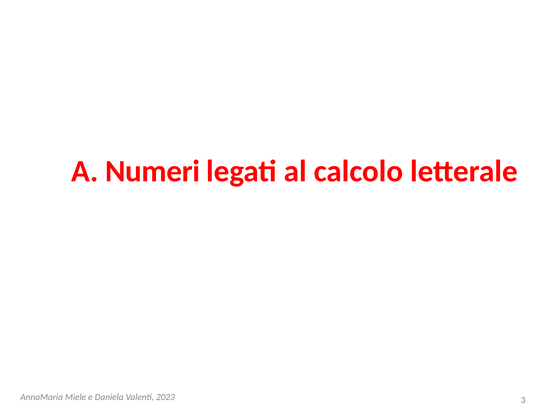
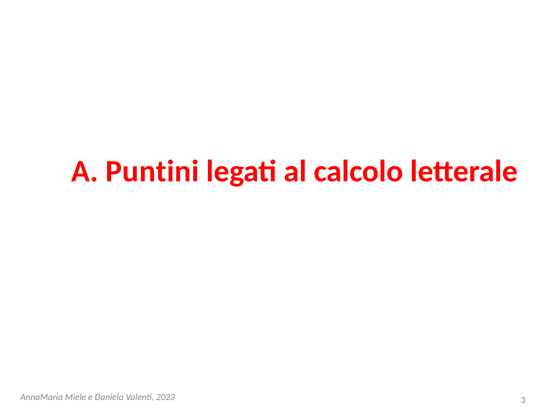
Numeri: Numeri -> Puntini (152, 171)
